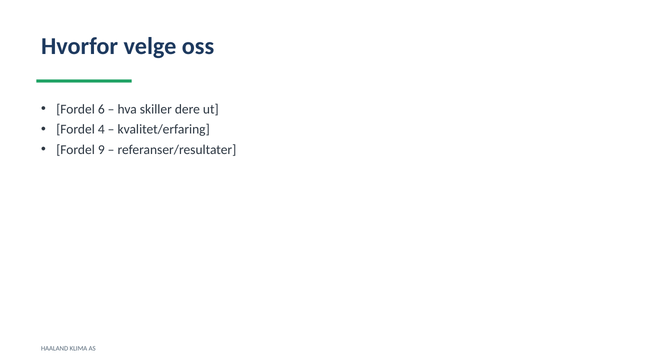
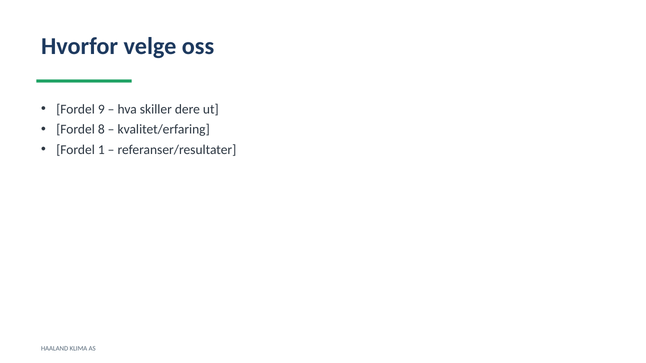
6: 6 -> 9 (101, 109)
4: 4 -> 8 (101, 130)
9: 9 -> 1 (101, 150)
